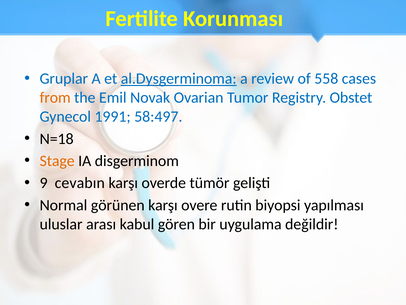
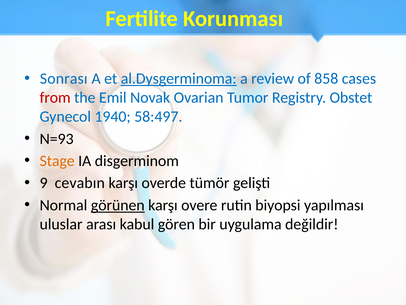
Gruplar: Gruplar -> Sonrası (64, 79)
558: 558 -> 858 (326, 79)
from colour: orange -> red (55, 97)
1991: 1991 -> 1940 (113, 116)
N=18: N=18 -> N=93 (57, 139)
görünen underline: none -> present (118, 205)
